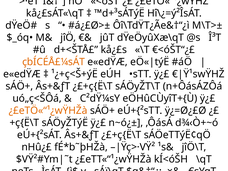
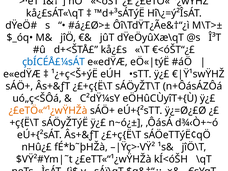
çbÍCÉÅ£¼sÁT colour: orange -> blue (54, 62)
